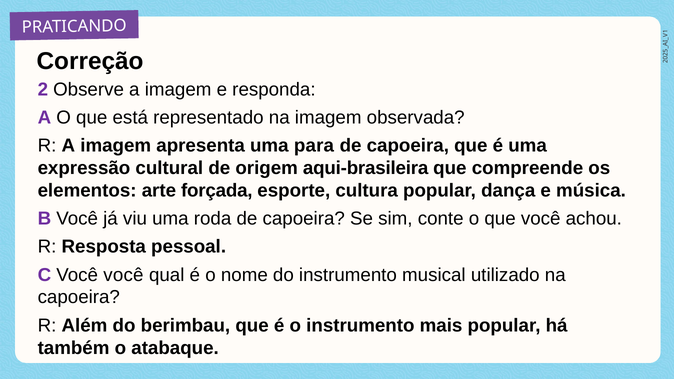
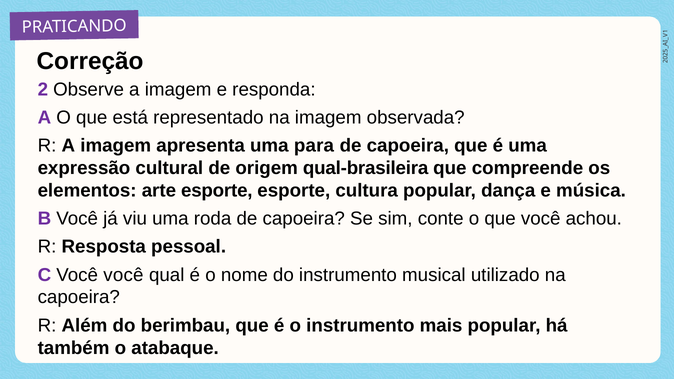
aqui-brasileira: aqui-brasileira -> qual-brasileira (366, 168)
arte forçada: forçada -> esporte (217, 191)
